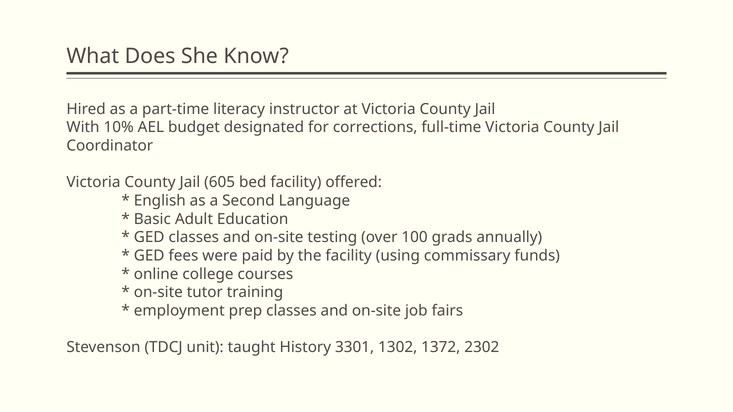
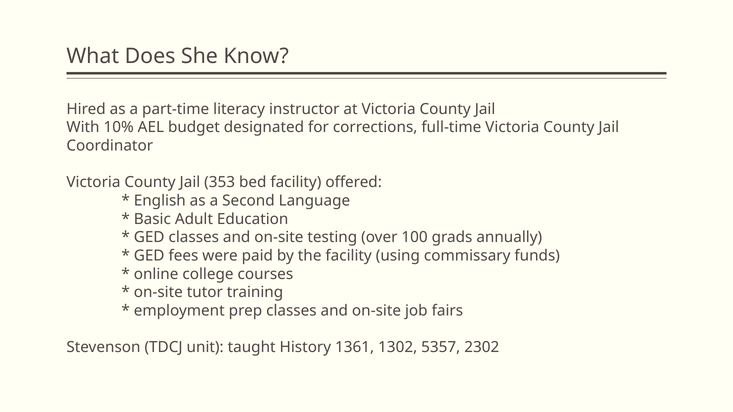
605: 605 -> 353 (220, 183)
3301: 3301 -> 1361 (355, 348)
1372: 1372 -> 5357 (441, 348)
